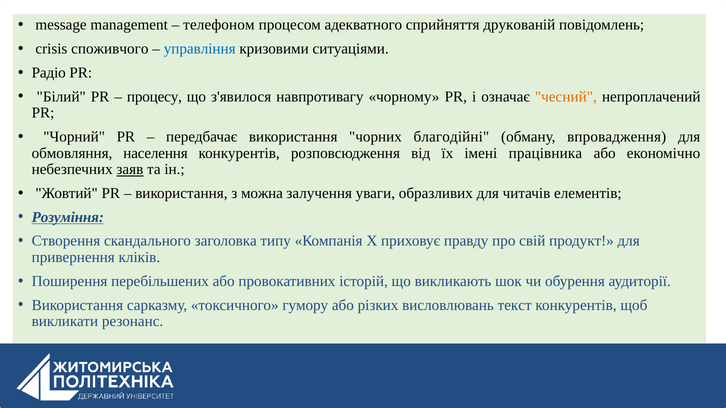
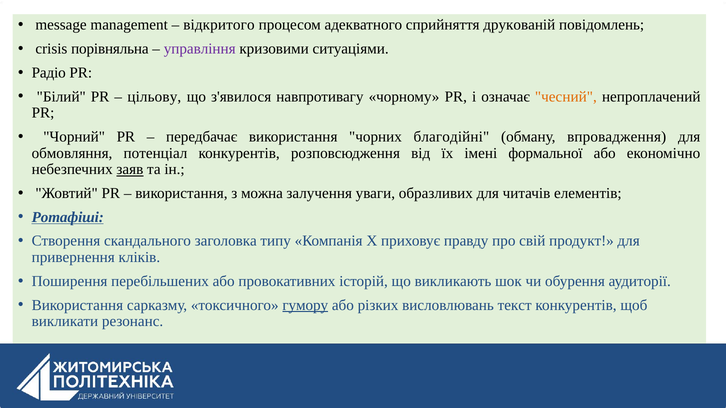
телефоном: телефоном -> відкритого (219, 25)
споживчого: споживчого -> порівняльна (110, 49)
управління colour: blue -> purple (200, 49)
процесу: процесу -> цільову (154, 97)
населення: населення -> потенціал (155, 153)
працівника: працівника -> формальної (546, 153)
Розуміння: Розуміння -> Ротафіші (68, 217)
гумору underline: none -> present (305, 305)
